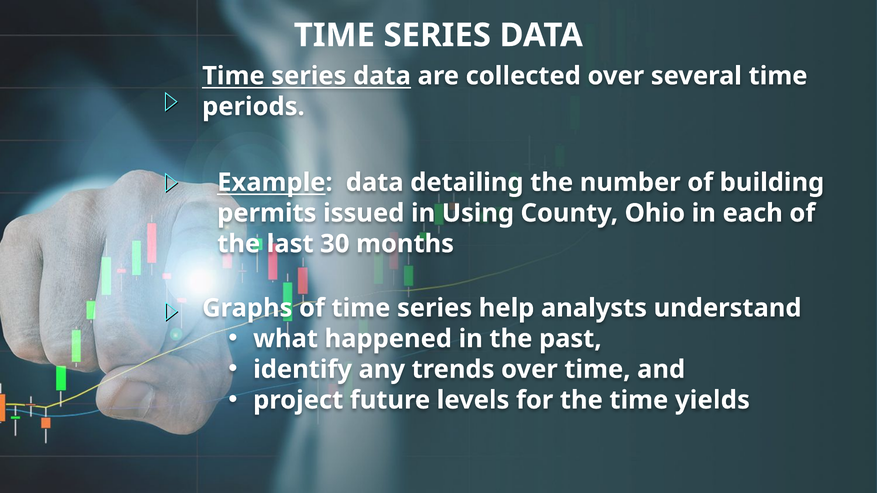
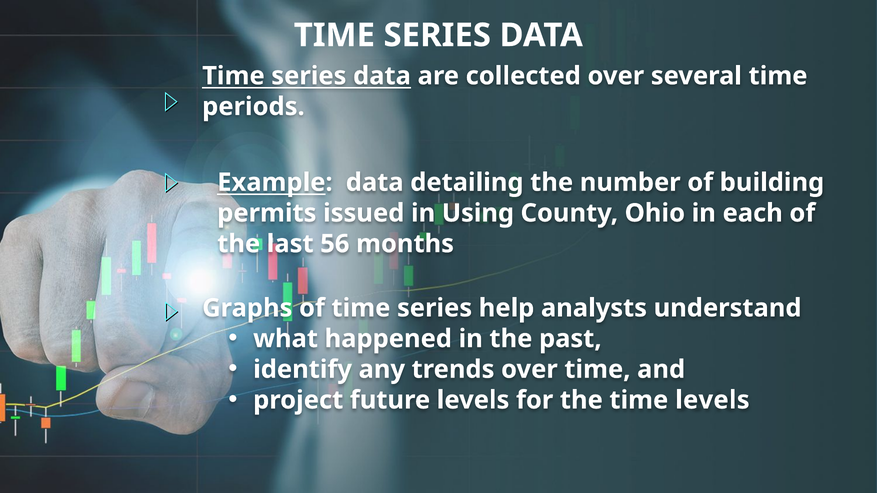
30: 30 -> 56 (335, 244)
time yields: yields -> levels (712, 400)
